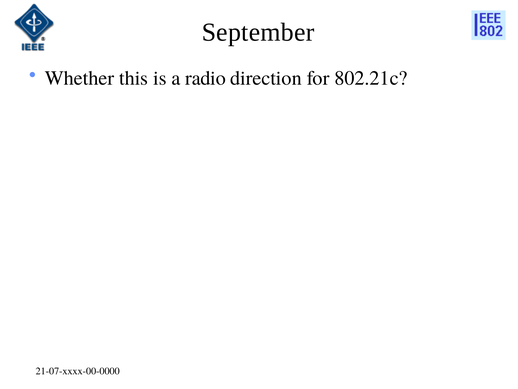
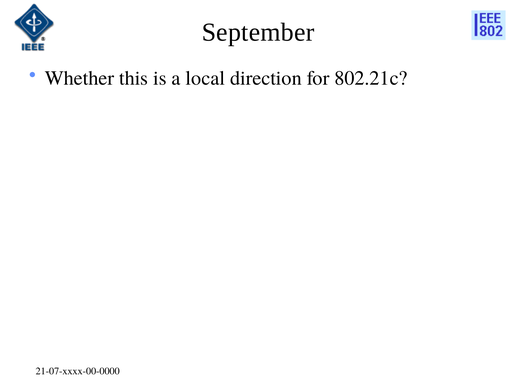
radio: radio -> local (205, 78)
